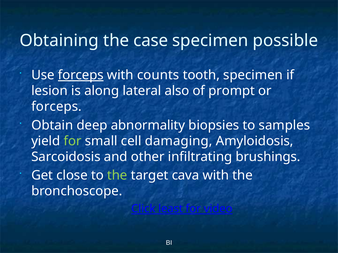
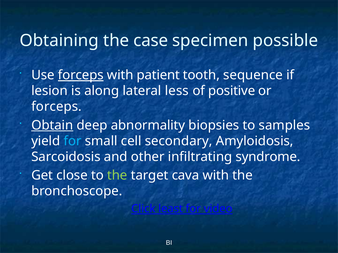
counts: counts -> patient (158, 75)
tooth specimen: specimen -> sequence (253, 75)
also: also -> less (177, 91)
prompt: prompt -> positive (232, 91)
Obtain underline: none -> present (52, 125)
for colour: light green -> light blue (73, 141)
damaging: damaging -> secondary (179, 141)
brushings: brushings -> syndrome (268, 157)
